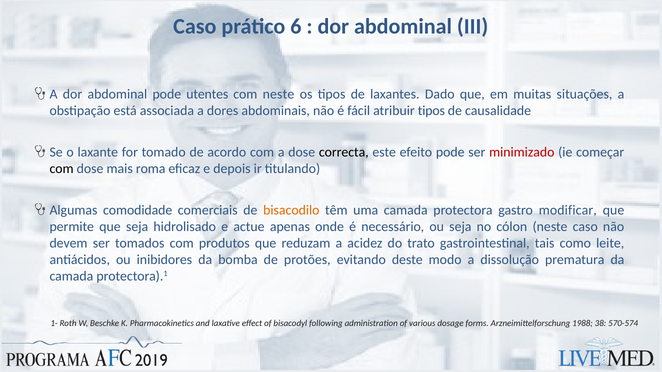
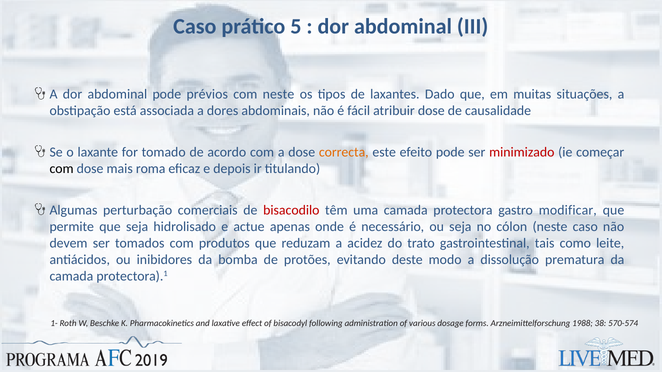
6: 6 -> 5 (296, 27)
utentes: utentes -> prévios (207, 94)
atribuir tipos: tipos -> dose (431, 111)
correcta colour: black -> orange (344, 152)
comodidade: comodidade -> perturbação (138, 210)
bisacodilo colour: orange -> red (291, 210)
